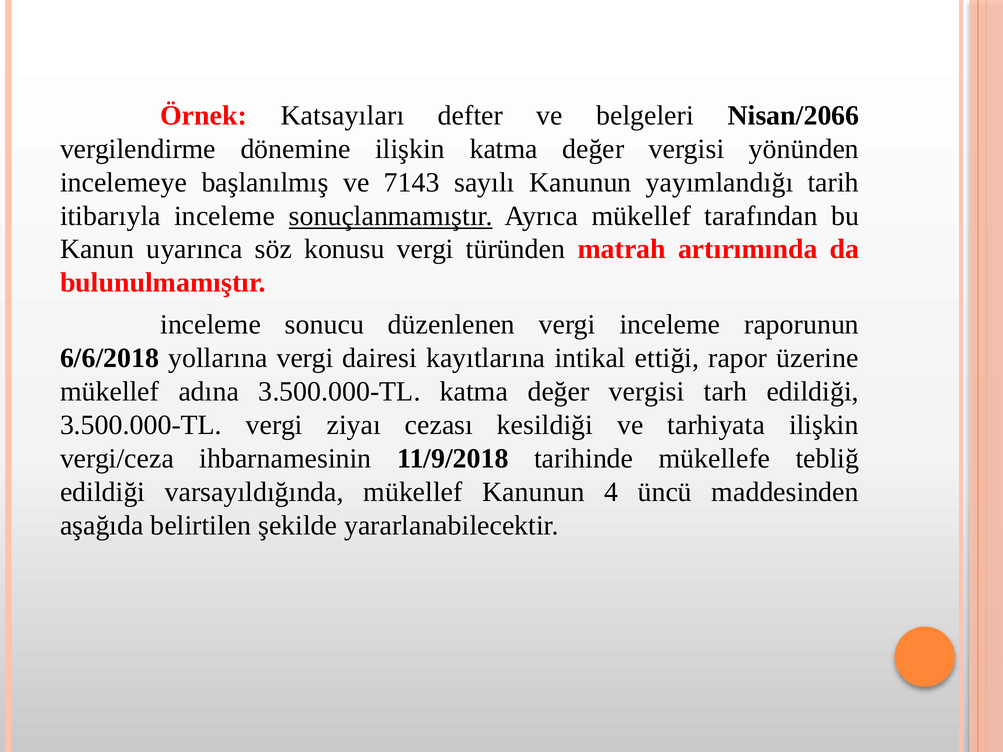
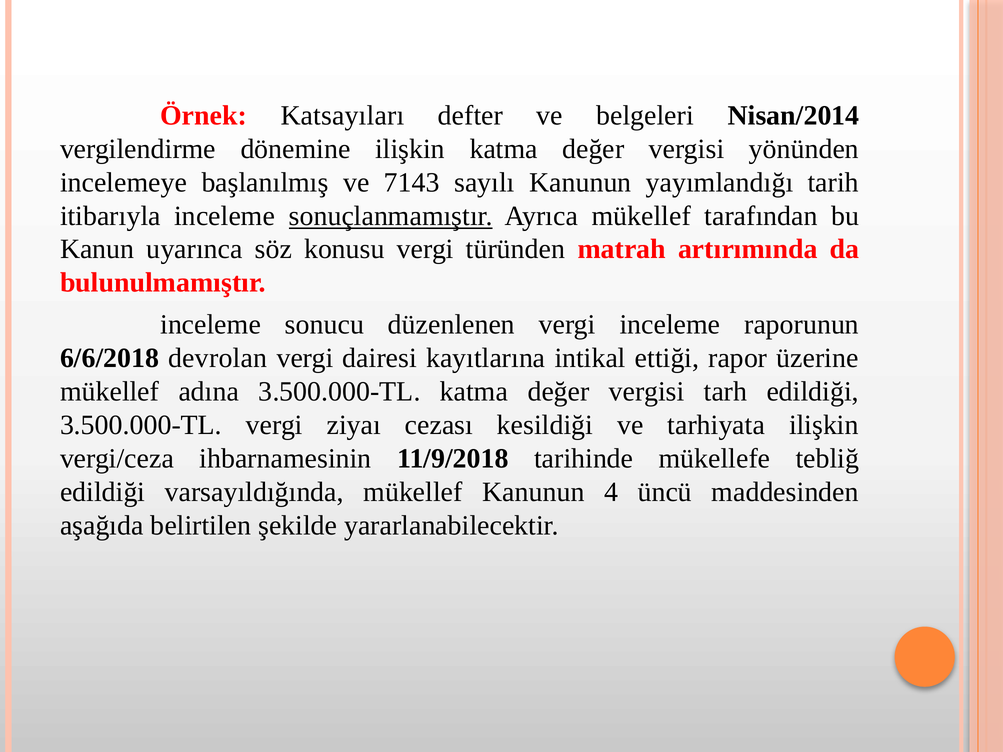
Nisan/2066: Nisan/2066 -> Nisan/2014 (794, 115)
yollarına: yollarına -> devrolan (218, 358)
